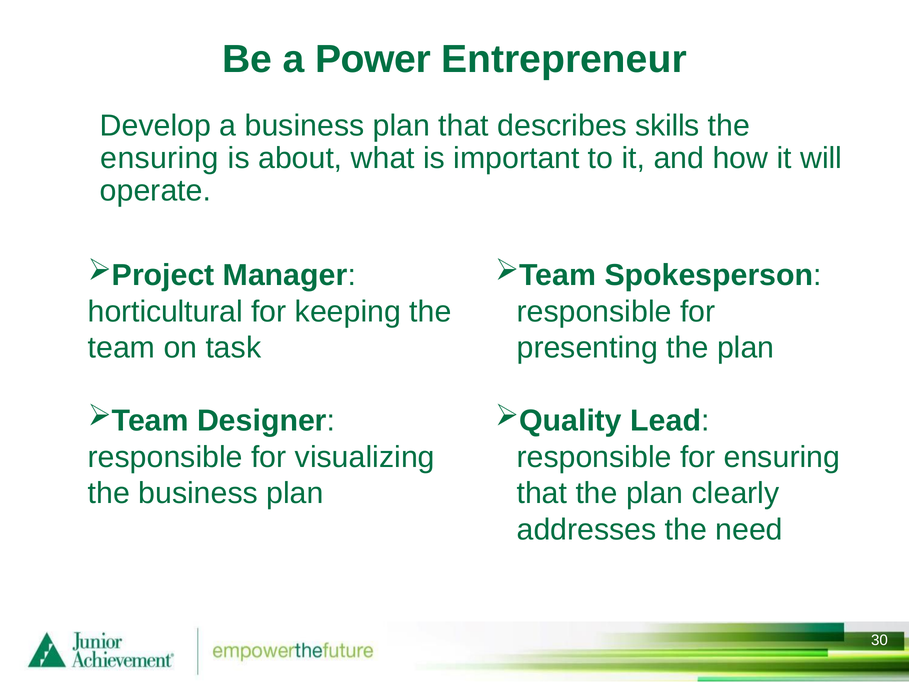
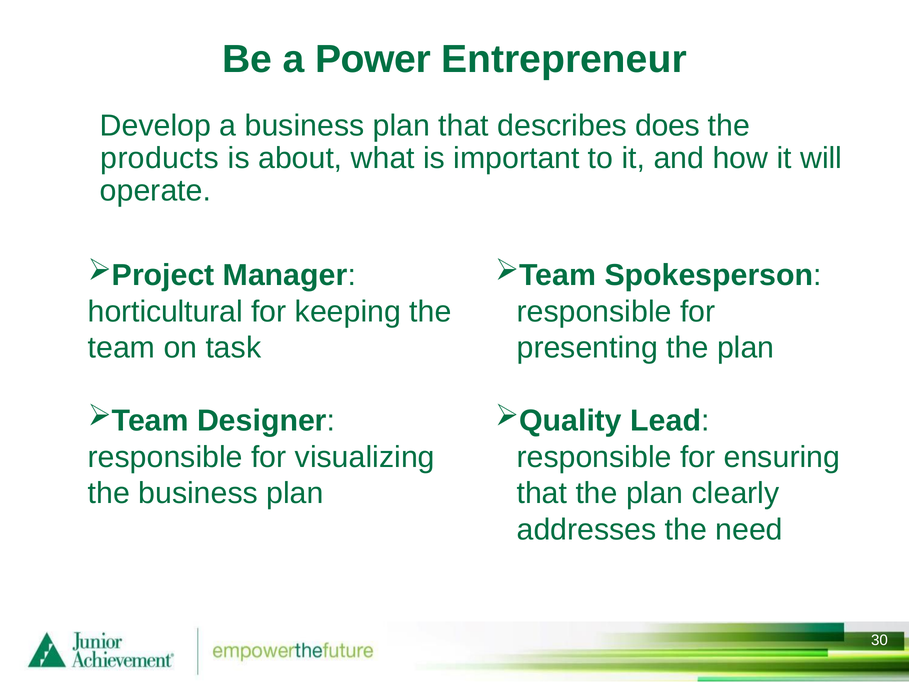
skills: skills -> does (668, 125)
ensuring: ensuring -> products (160, 158)
